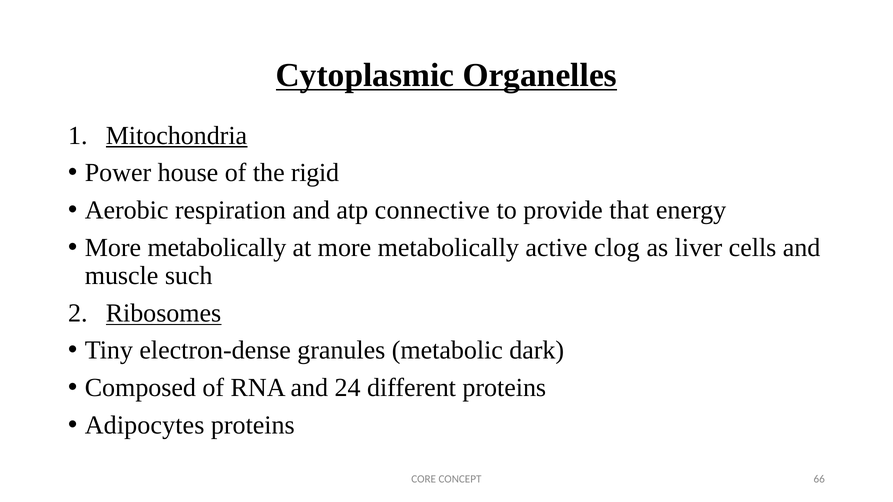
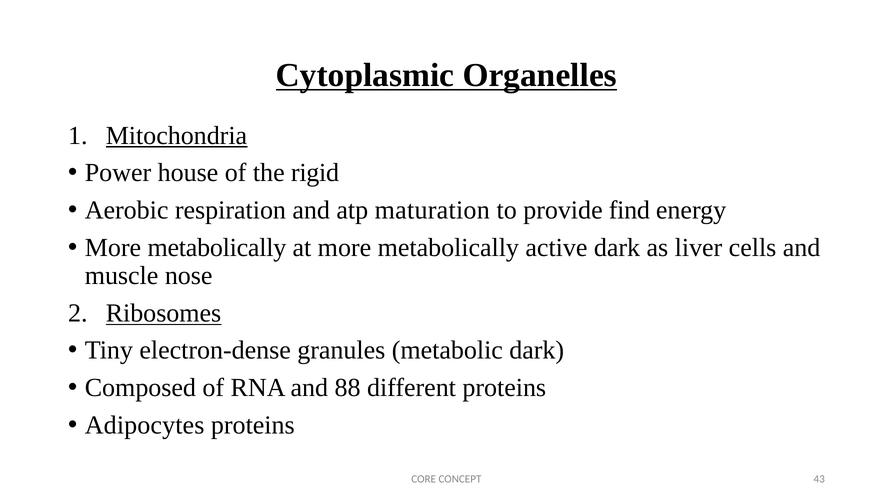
connective: connective -> maturation (432, 210)
that: that -> find (629, 210)
active clog: clog -> dark (617, 248)
such: such -> nose (189, 276)
24: 24 -> 88 (348, 388)
66: 66 -> 43 (819, 480)
